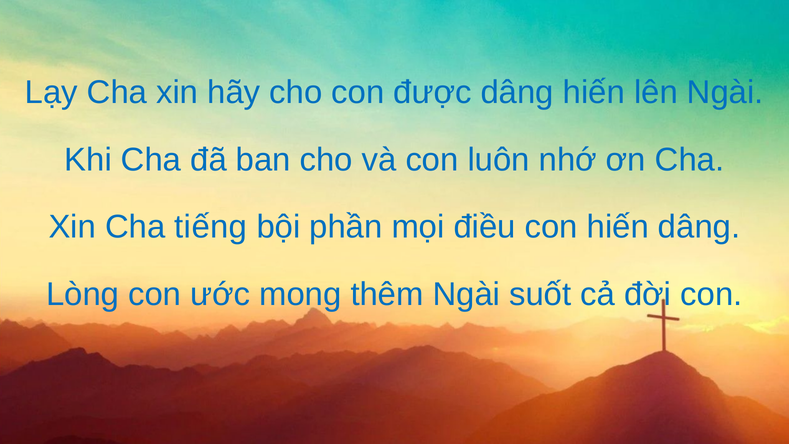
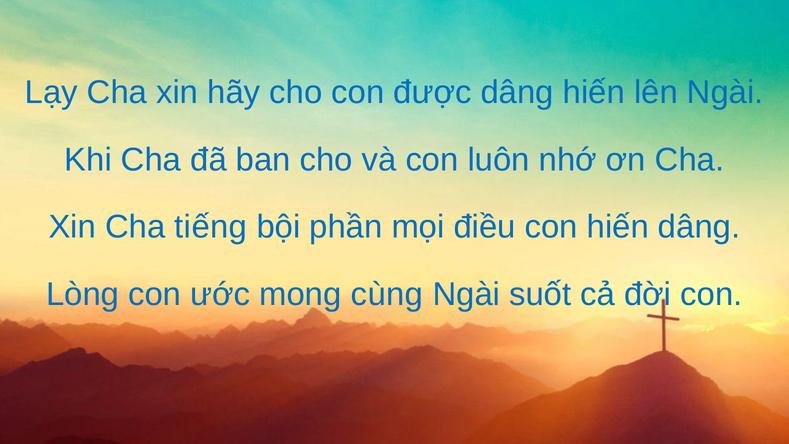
thêm: thêm -> cùng (387, 294)
